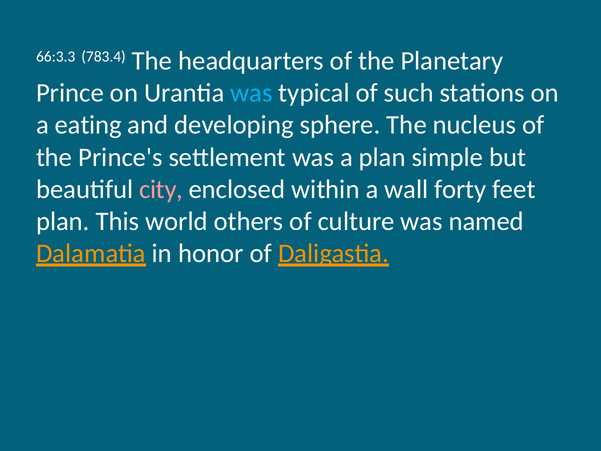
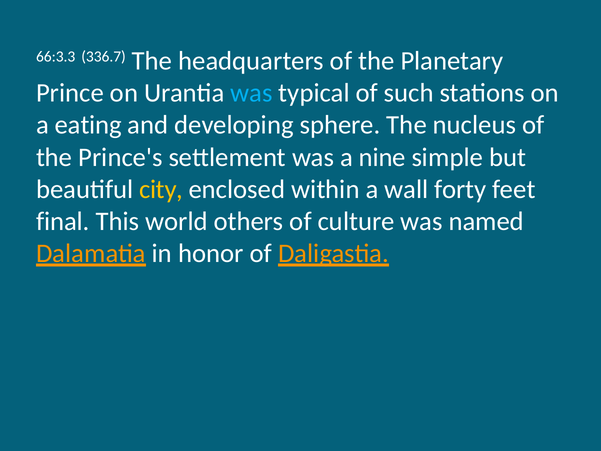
783.4: 783.4 -> 336.7 (104, 57)
a plan: plan -> nine (382, 157)
city colour: pink -> yellow (161, 189)
plan: plan -> final (63, 221)
